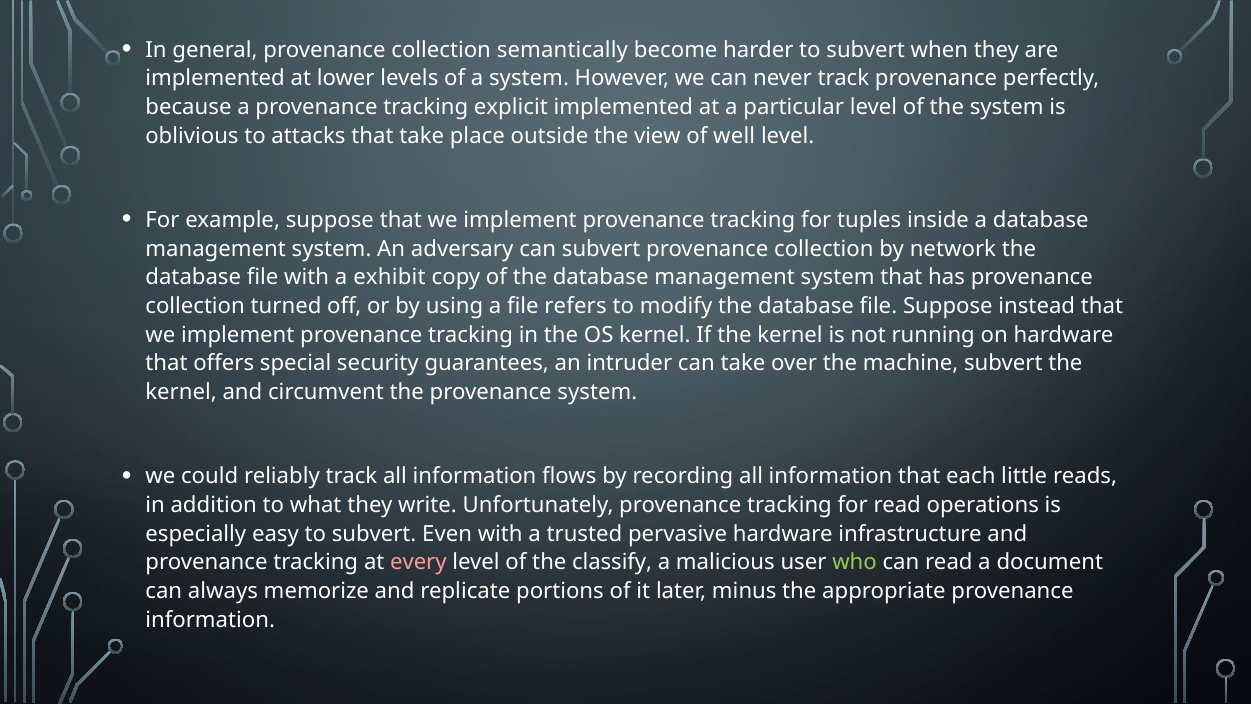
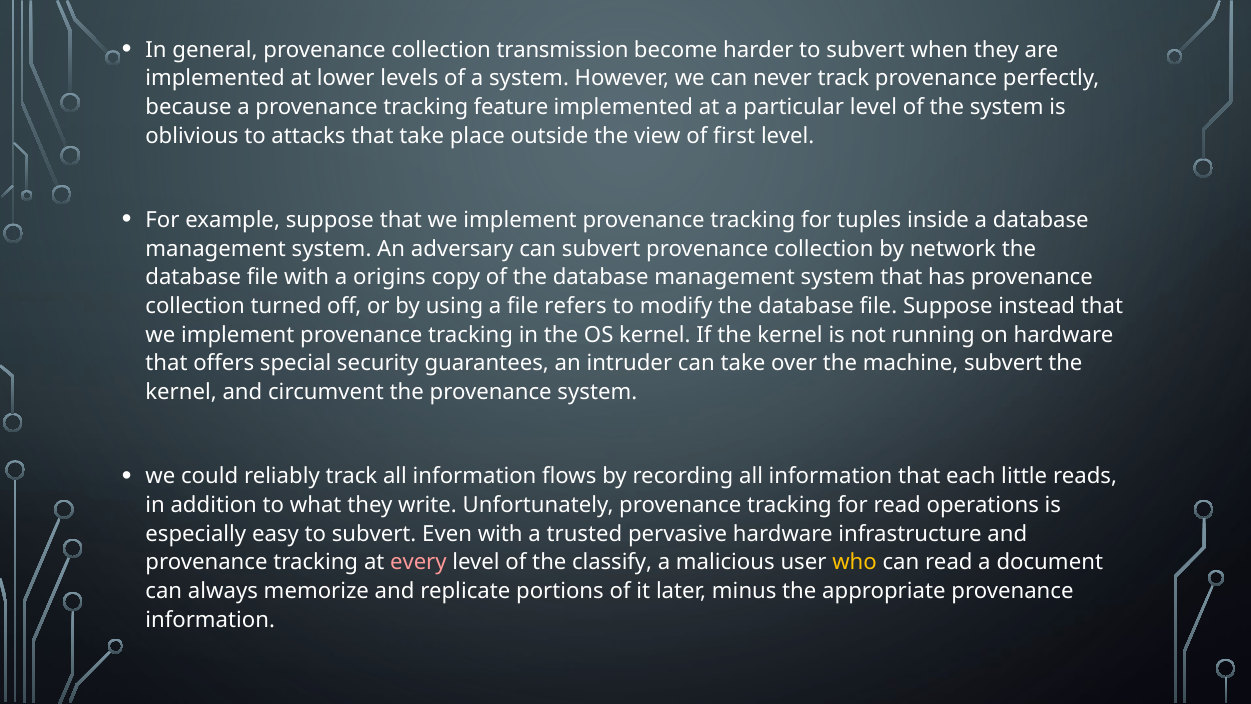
semantically: semantically -> transmission (563, 50)
explicit: explicit -> feature (511, 107)
well: well -> first (734, 136)
exhibit: exhibit -> origins (389, 277)
who colour: light green -> yellow (855, 562)
